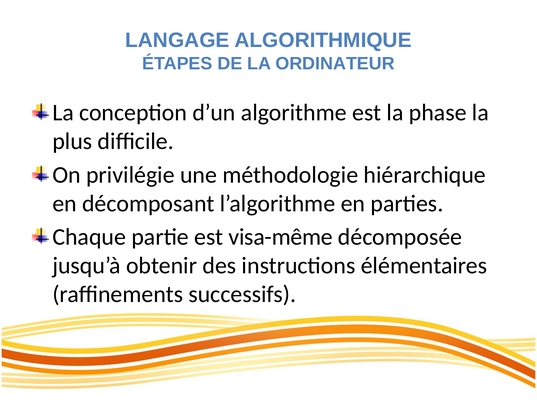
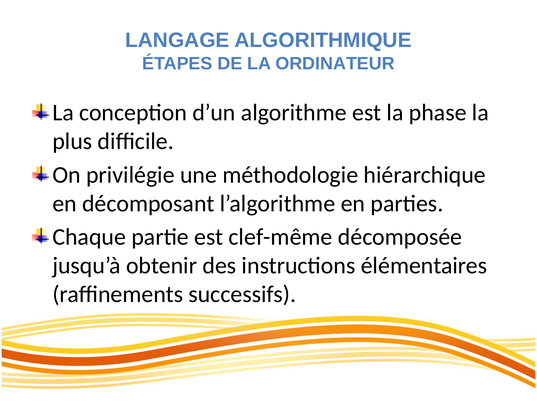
visa-même: visa-même -> clef-même (281, 237)
